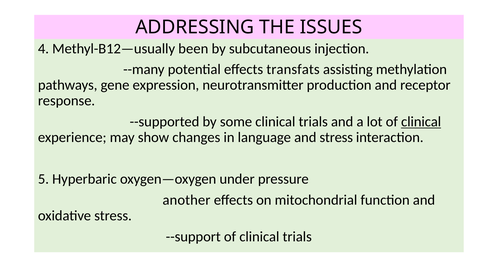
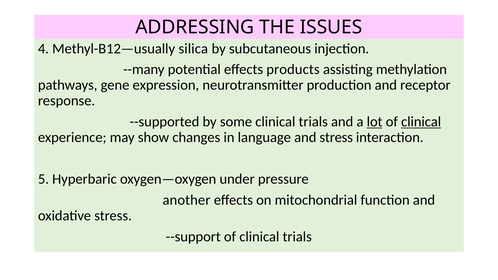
been: been -> silica (193, 49)
transfats: transfats -> products (293, 70)
lot underline: none -> present (375, 122)
